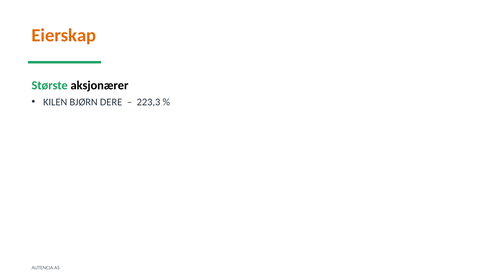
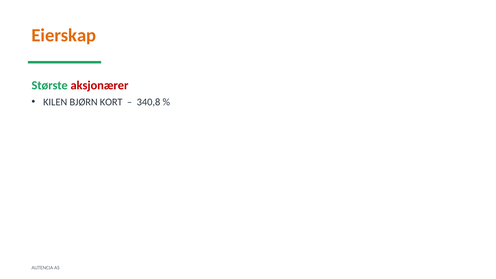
aksjonærer colour: black -> red (99, 85)
DERE: DERE -> KORT (111, 102)
223,3: 223,3 -> 340,8 (148, 102)
